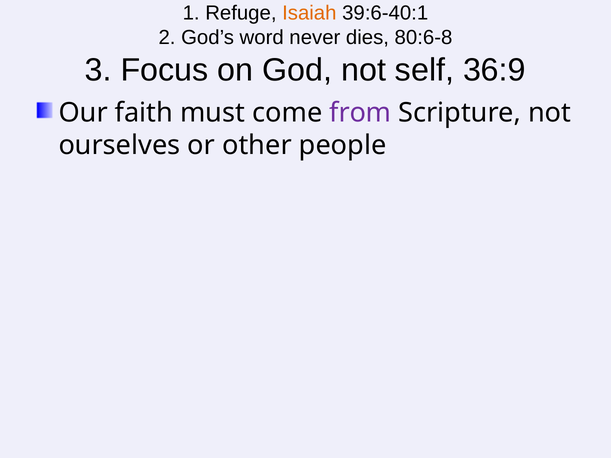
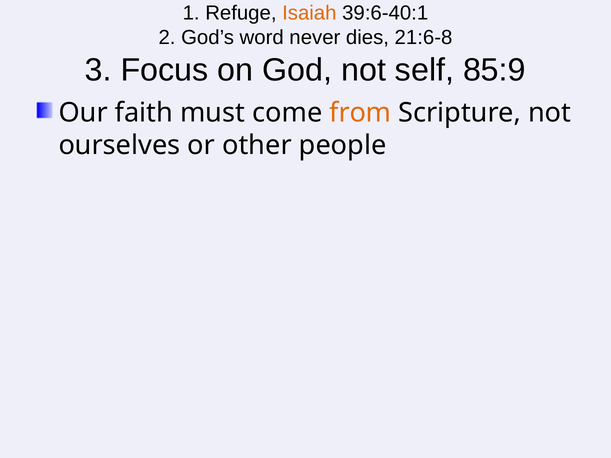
80:6-8: 80:6-8 -> 21:6-8 (423, 38)
36:9: 36:9 -> 85:9 (494, 70)
from colour: purple -> orange (360, 113)
